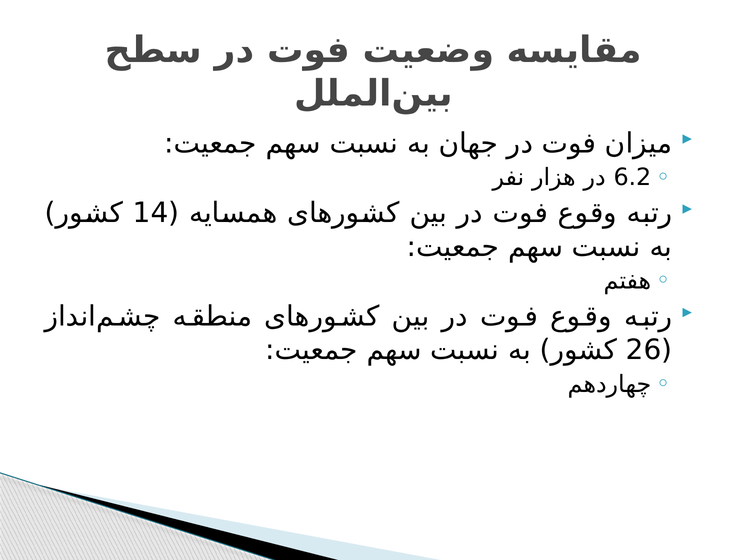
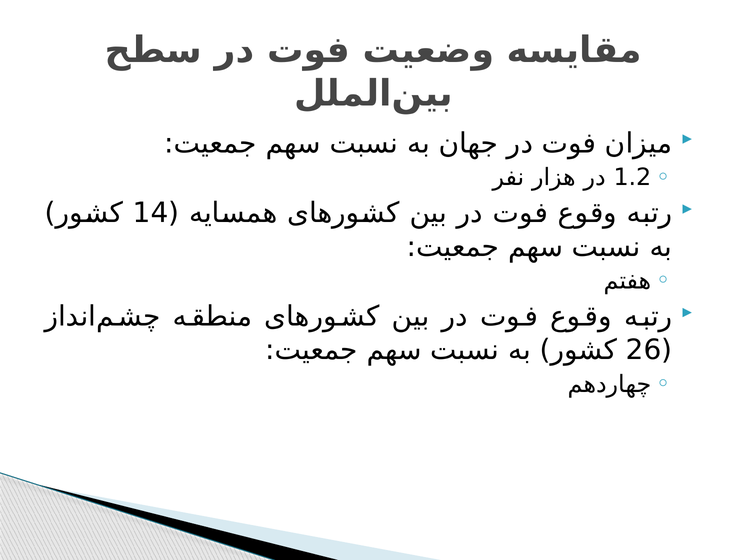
6.2: 6.2 -> 1.2 (632, 178)
